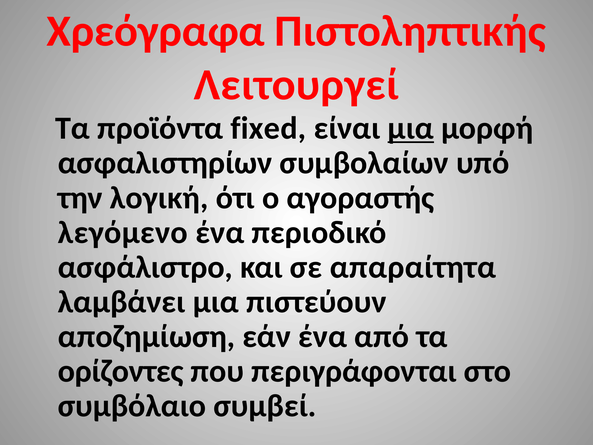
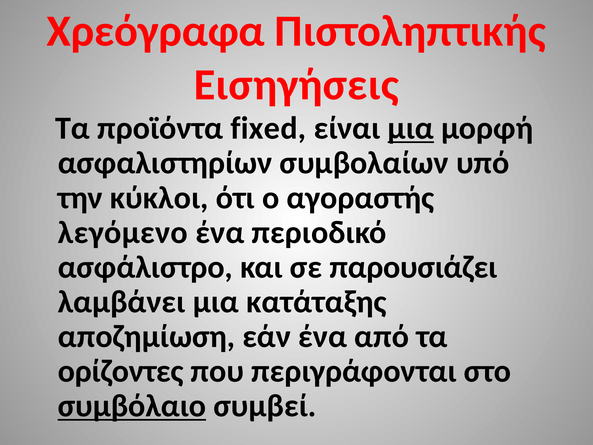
Λειτουργεί: Λειτουργεί -> Εισηγήσεις (296, 85)
λογική: λογική -> κύκλοι (159, 198)
απαραίτητα: απαραίτητα -> παρουσιάζει (413, 267)
πιστεύουν: πιστεύουν -> κατάταξης (316, 302)
συμβόλαιο underline: none -> present (132, 406)
